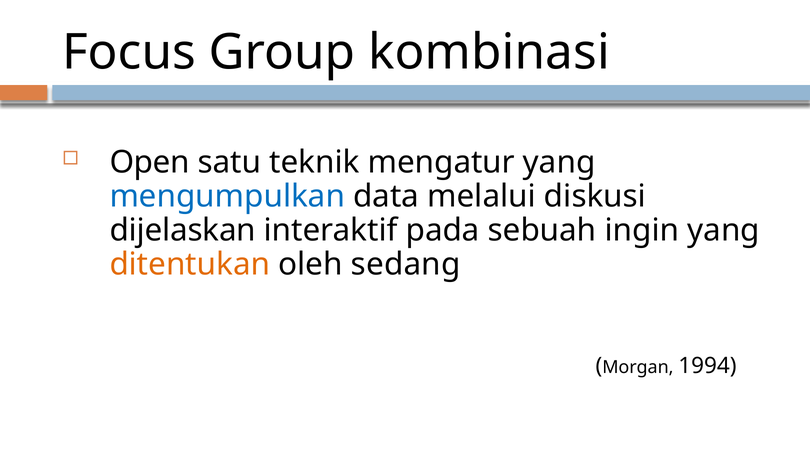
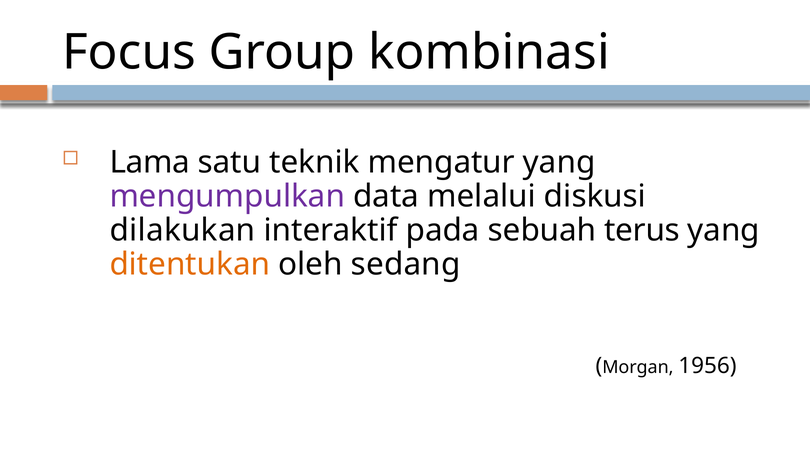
Open: Open -> Lama (150, 162)
mengumpulkan colour: blue -> purple (227, 196)
dijelaskan: dijelaskan -> dilakukan (182, 230)
ingin: ingin -> terus (642, 230)
1994: 1994 -> 1956 (707, 366)
